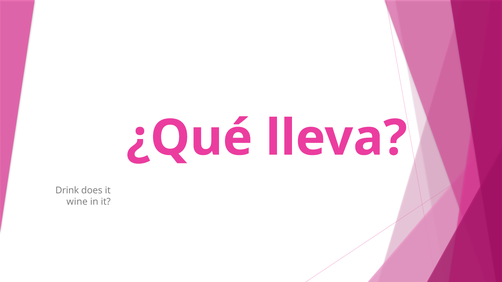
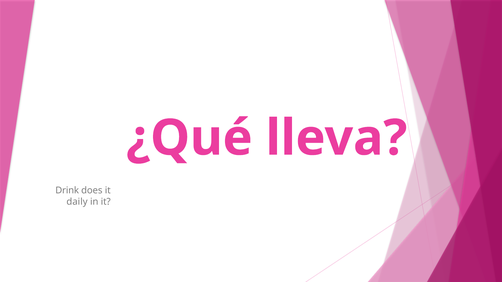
wine: wine -> daily (77, 202)
